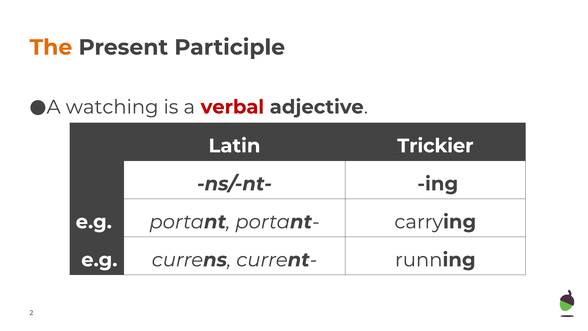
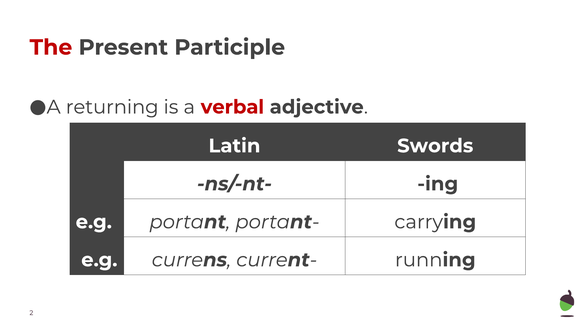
The colour: orange -> red (51, 47)
watching: watching -> returning (112, 107)
Trickier: Trickier -> Swords (435, 146)
